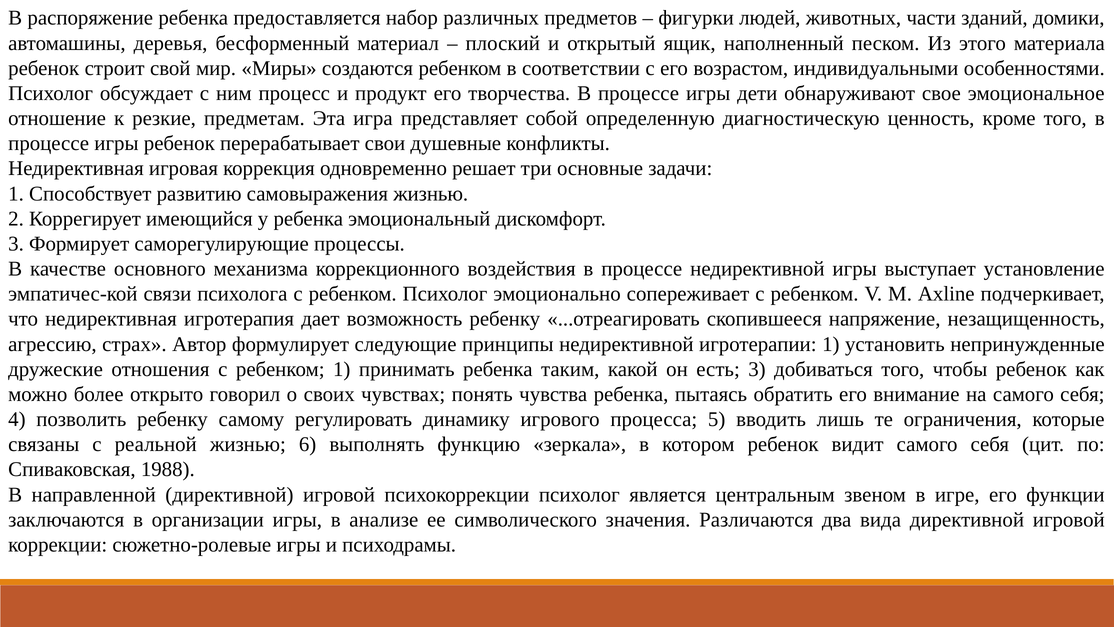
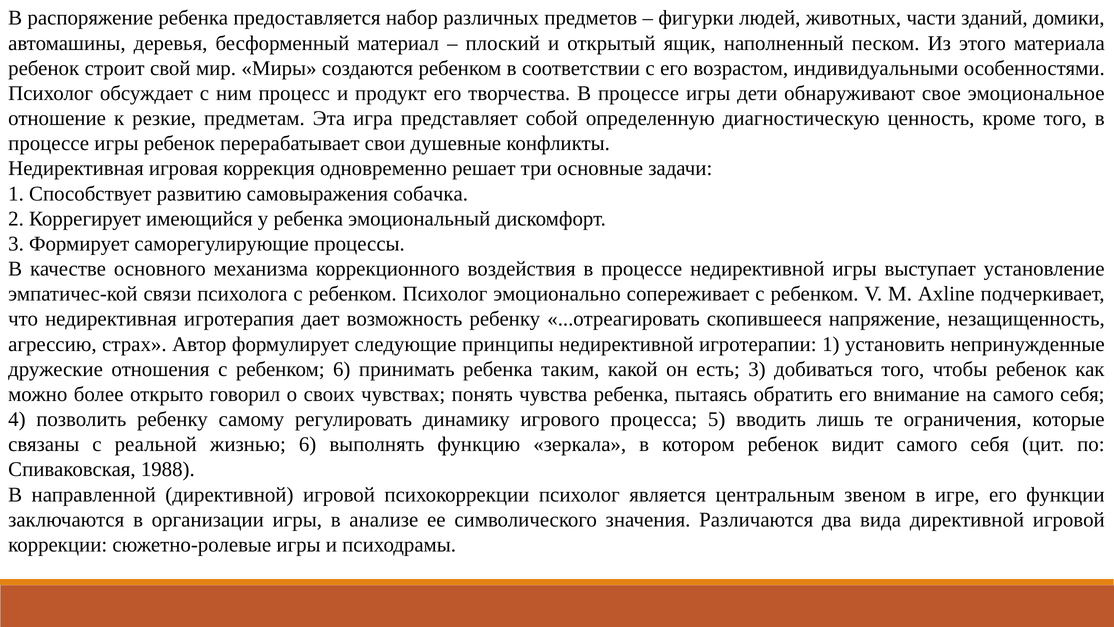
самовыражения жизнью: жизнью -> собачка (431, 194)
ребенком 1: 1 -> 6 (342, 369)
